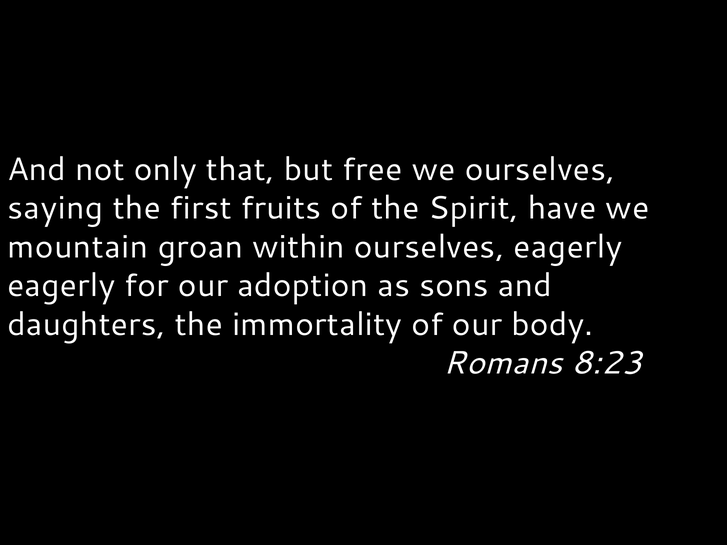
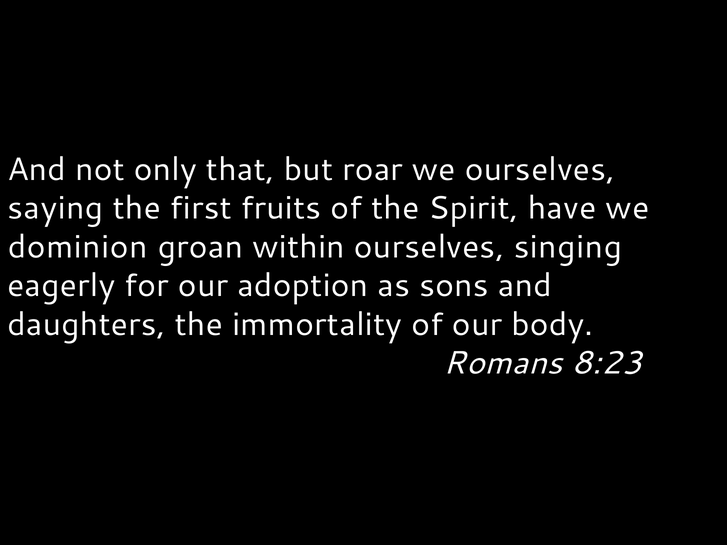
free: free -> roar (373, 169)
mountain: mountain -> dominion (78, 247)
ourselves eagerly: eagerly -> singing (568, 247)
